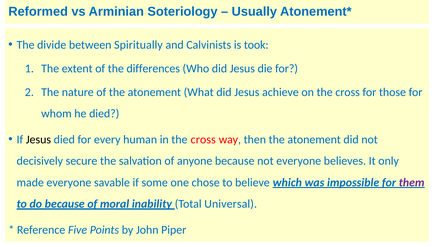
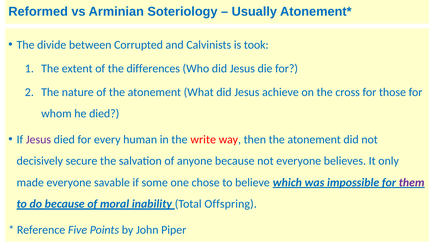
Spiritually: Spiritually -> Corrupted (139, 45)
Jesus colour: black -> purple (38, 139)
in the cross: cross -> write (203, 139)
Universal: Universal -> Offspring (231, 203)
